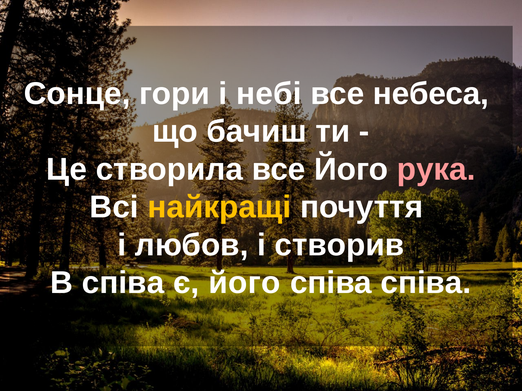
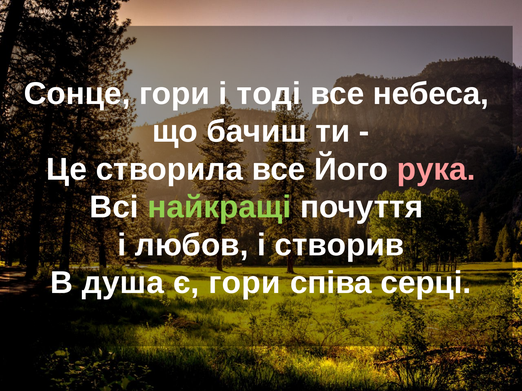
небі: небі -> тоді (269, 94)
найкращі colour: yellow -> light green (219, 207)
В співа: співа -> душа (123, 283)
є його: його -> гори (244, 283)
співа співа: співа -> серці (426, 283)
